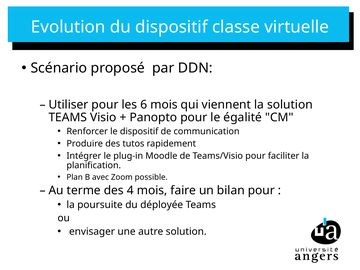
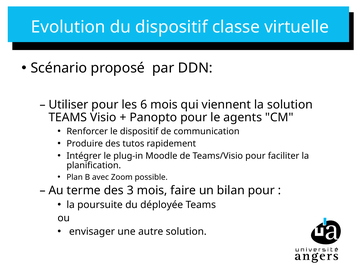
égalité: égalité -> agents (243, 118)
4: 4 -> 3 (130, 190)
